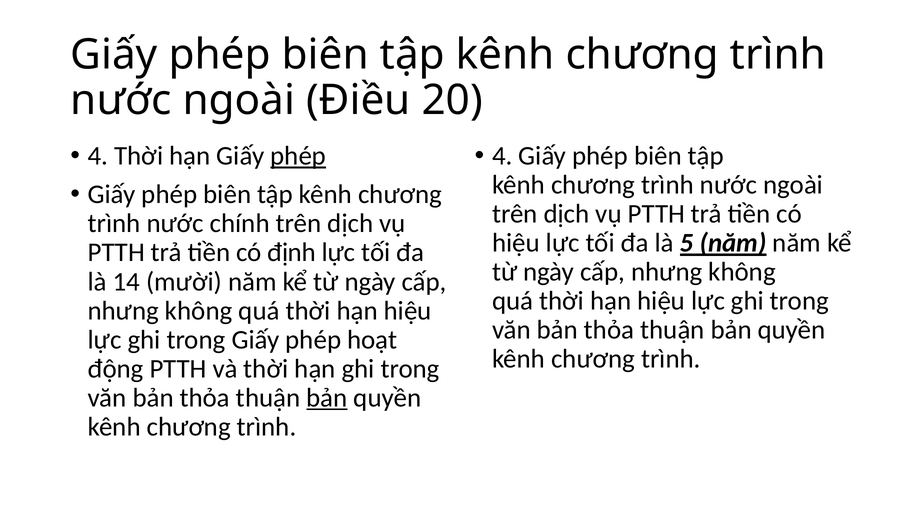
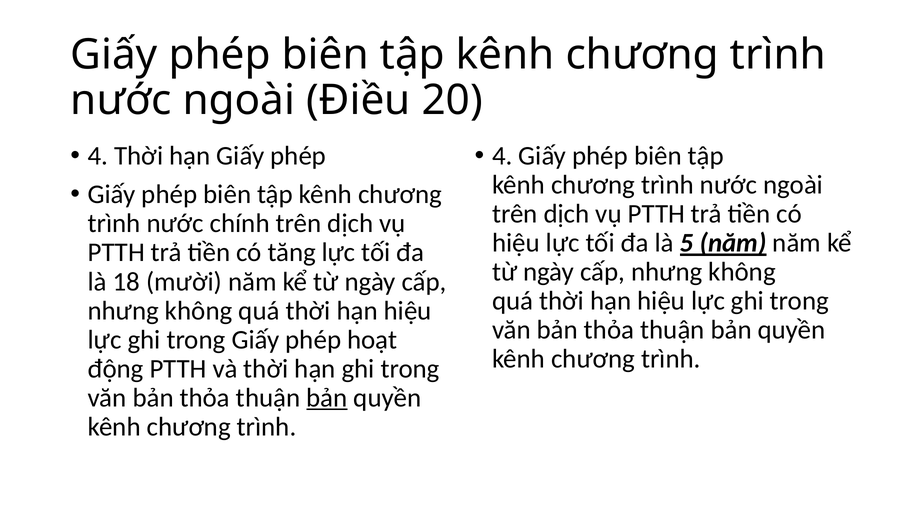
phép underline: present -> none (298, 156)
định: định -> tăng (292, 253)
14: 14 -> 18 (126, 282)
